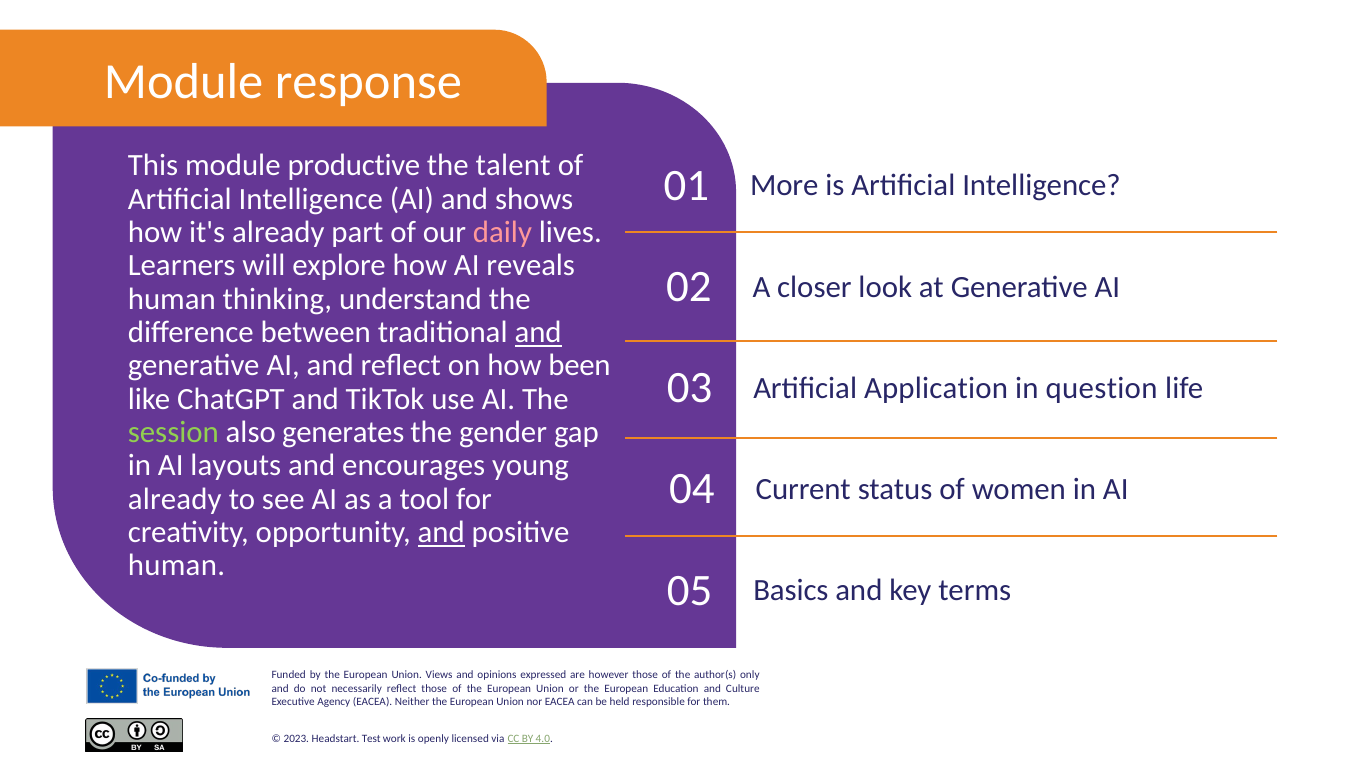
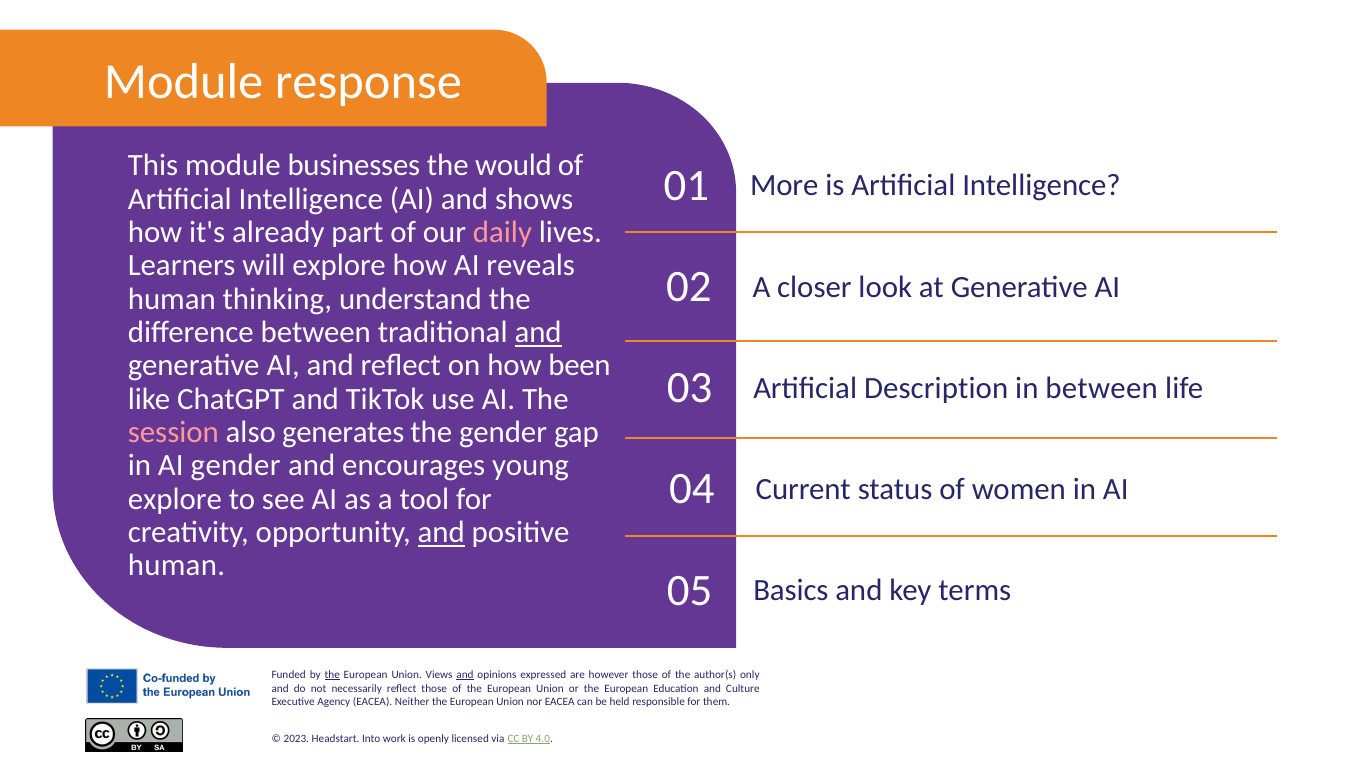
productive: productive -> businesses (354, 166)
talent: talent -> would (513, 166)
Application: Application -> Description (936, 388)
in question: question -> between (1102, 388)
session colour: light green -> pink (173, 432)
AI layouts: layouts -> gender (236, 466)
already: already -> explore (175, 499)
the underline: none -> present (332, 675)
and underline: none -> present (465, 675)
Test: Test -> Into (371, 738)
